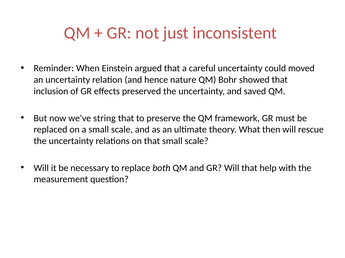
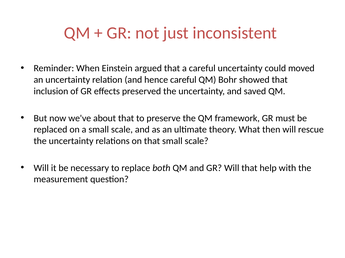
hence nature: nature -> careful (183, 80)
string: string -> about (105, 118)
